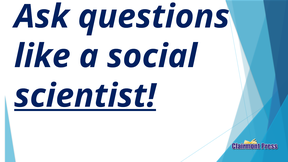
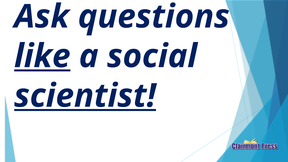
like underline: none -> present (42, 56)
